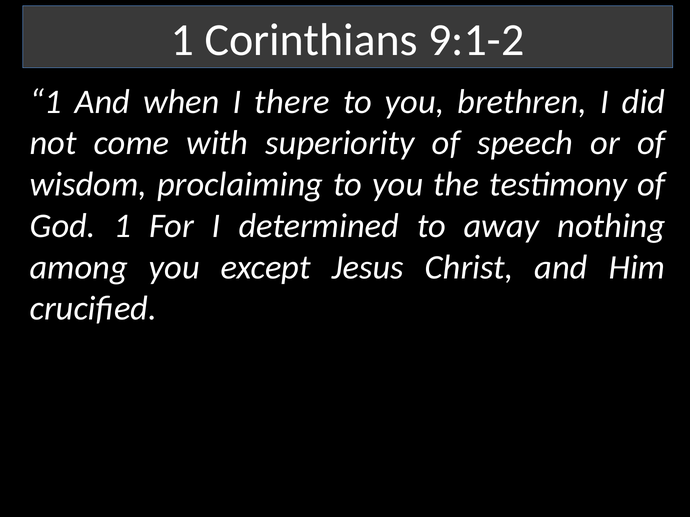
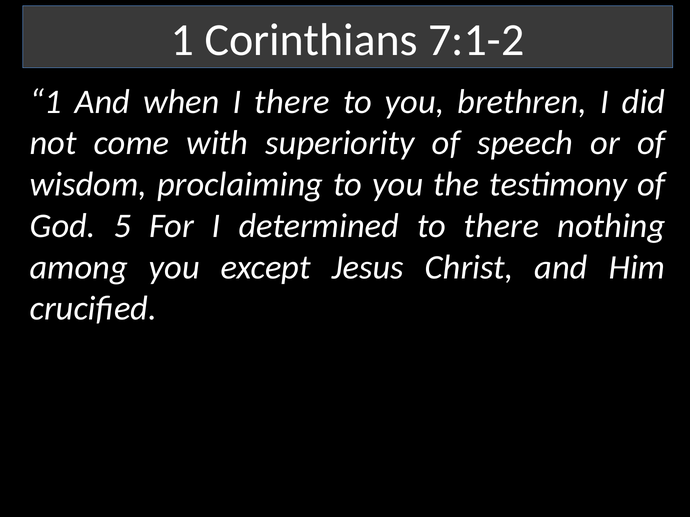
9:1-2: 9:1-2 -> 7:1-2 (476, 40)
God 1: 1 -> 5 (122, 226)
to away: away -> there (501, 226)
